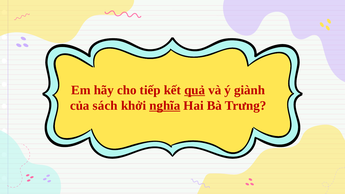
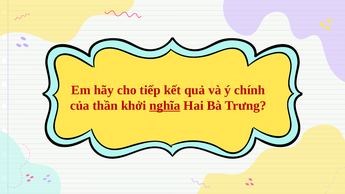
quả underline: present -> none (195, 90)
giành: giành -> chính (250, 90)
sách: sách -> thần (105, 106)
